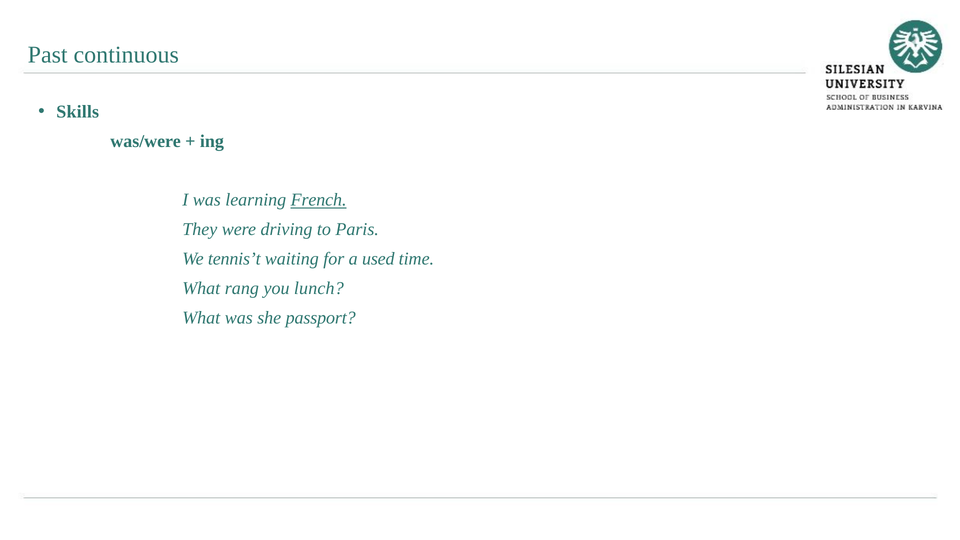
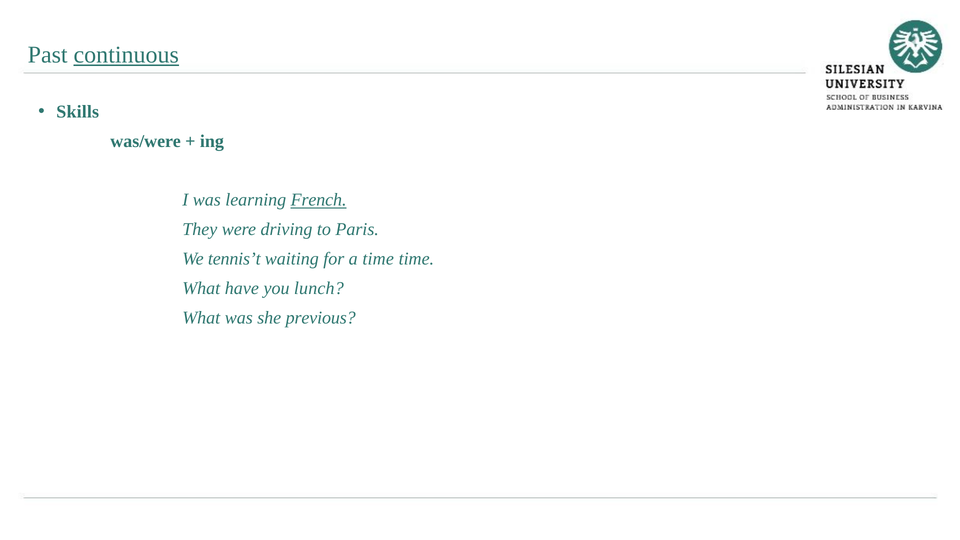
continuous underline: none -> present (126, 55)
a used: used -> time (378, 259)
rang: rang -> have (242, 288)
passport: passport -> previous (321, 318)
